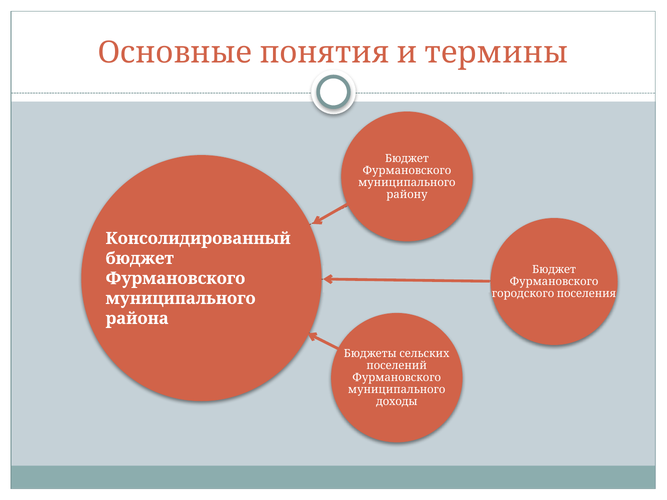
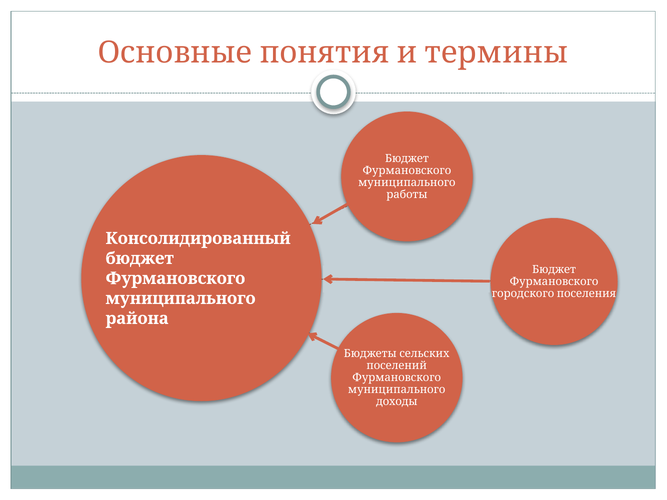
району: району -> работы (407, 194)
